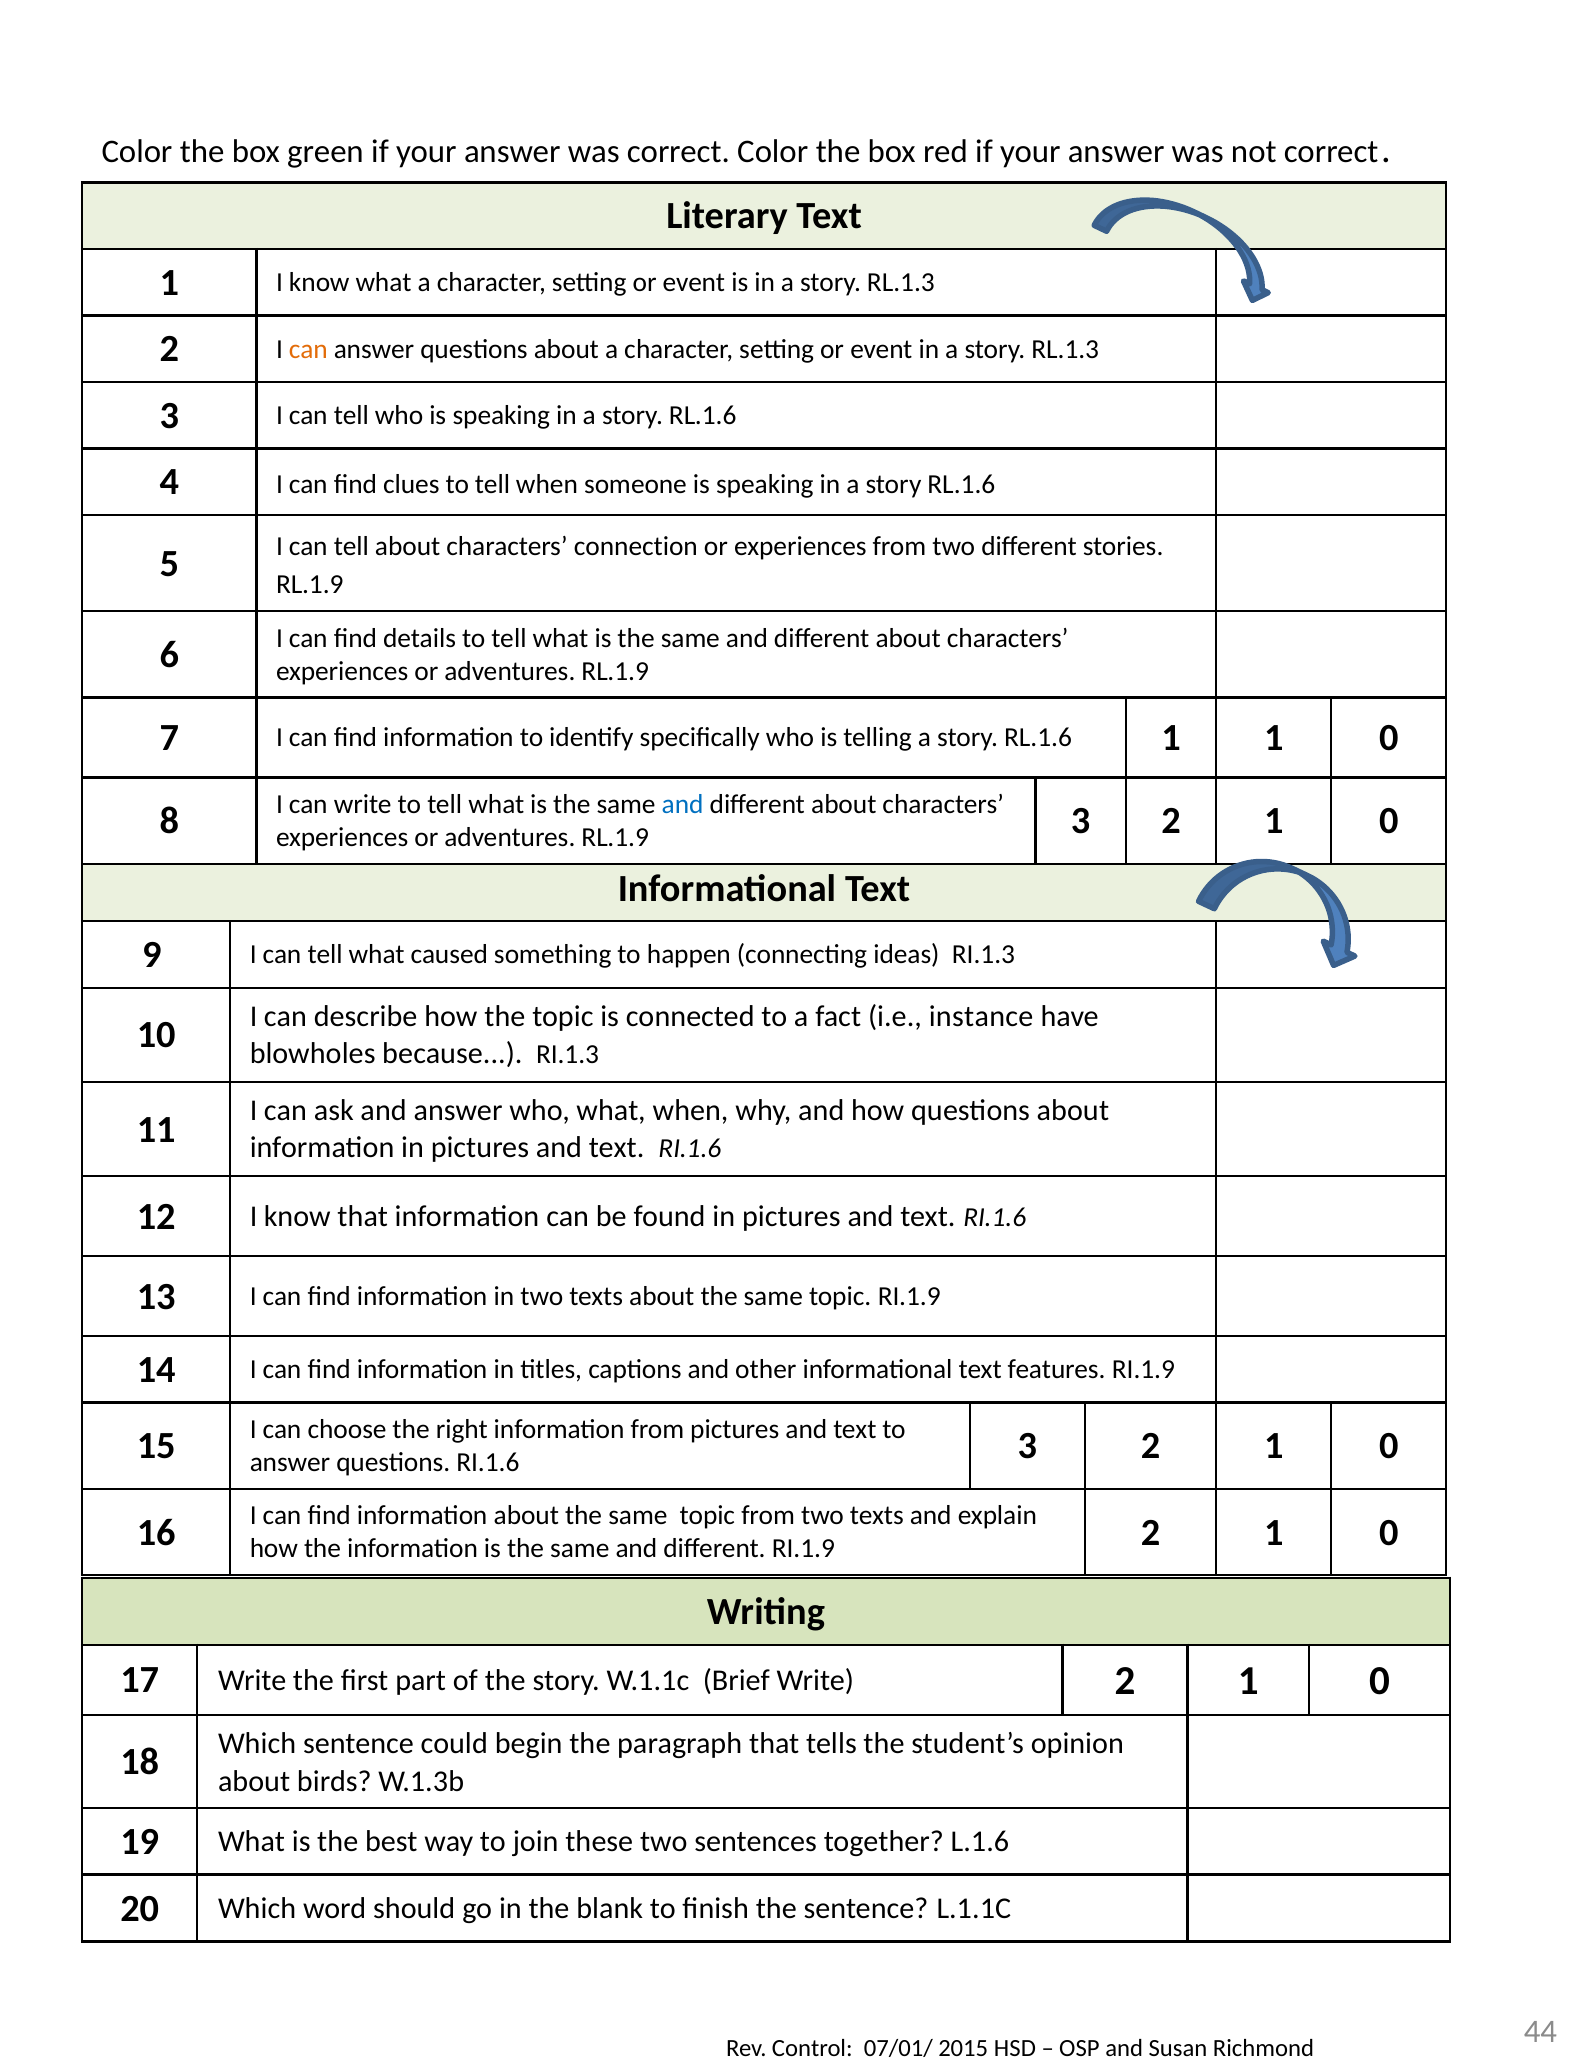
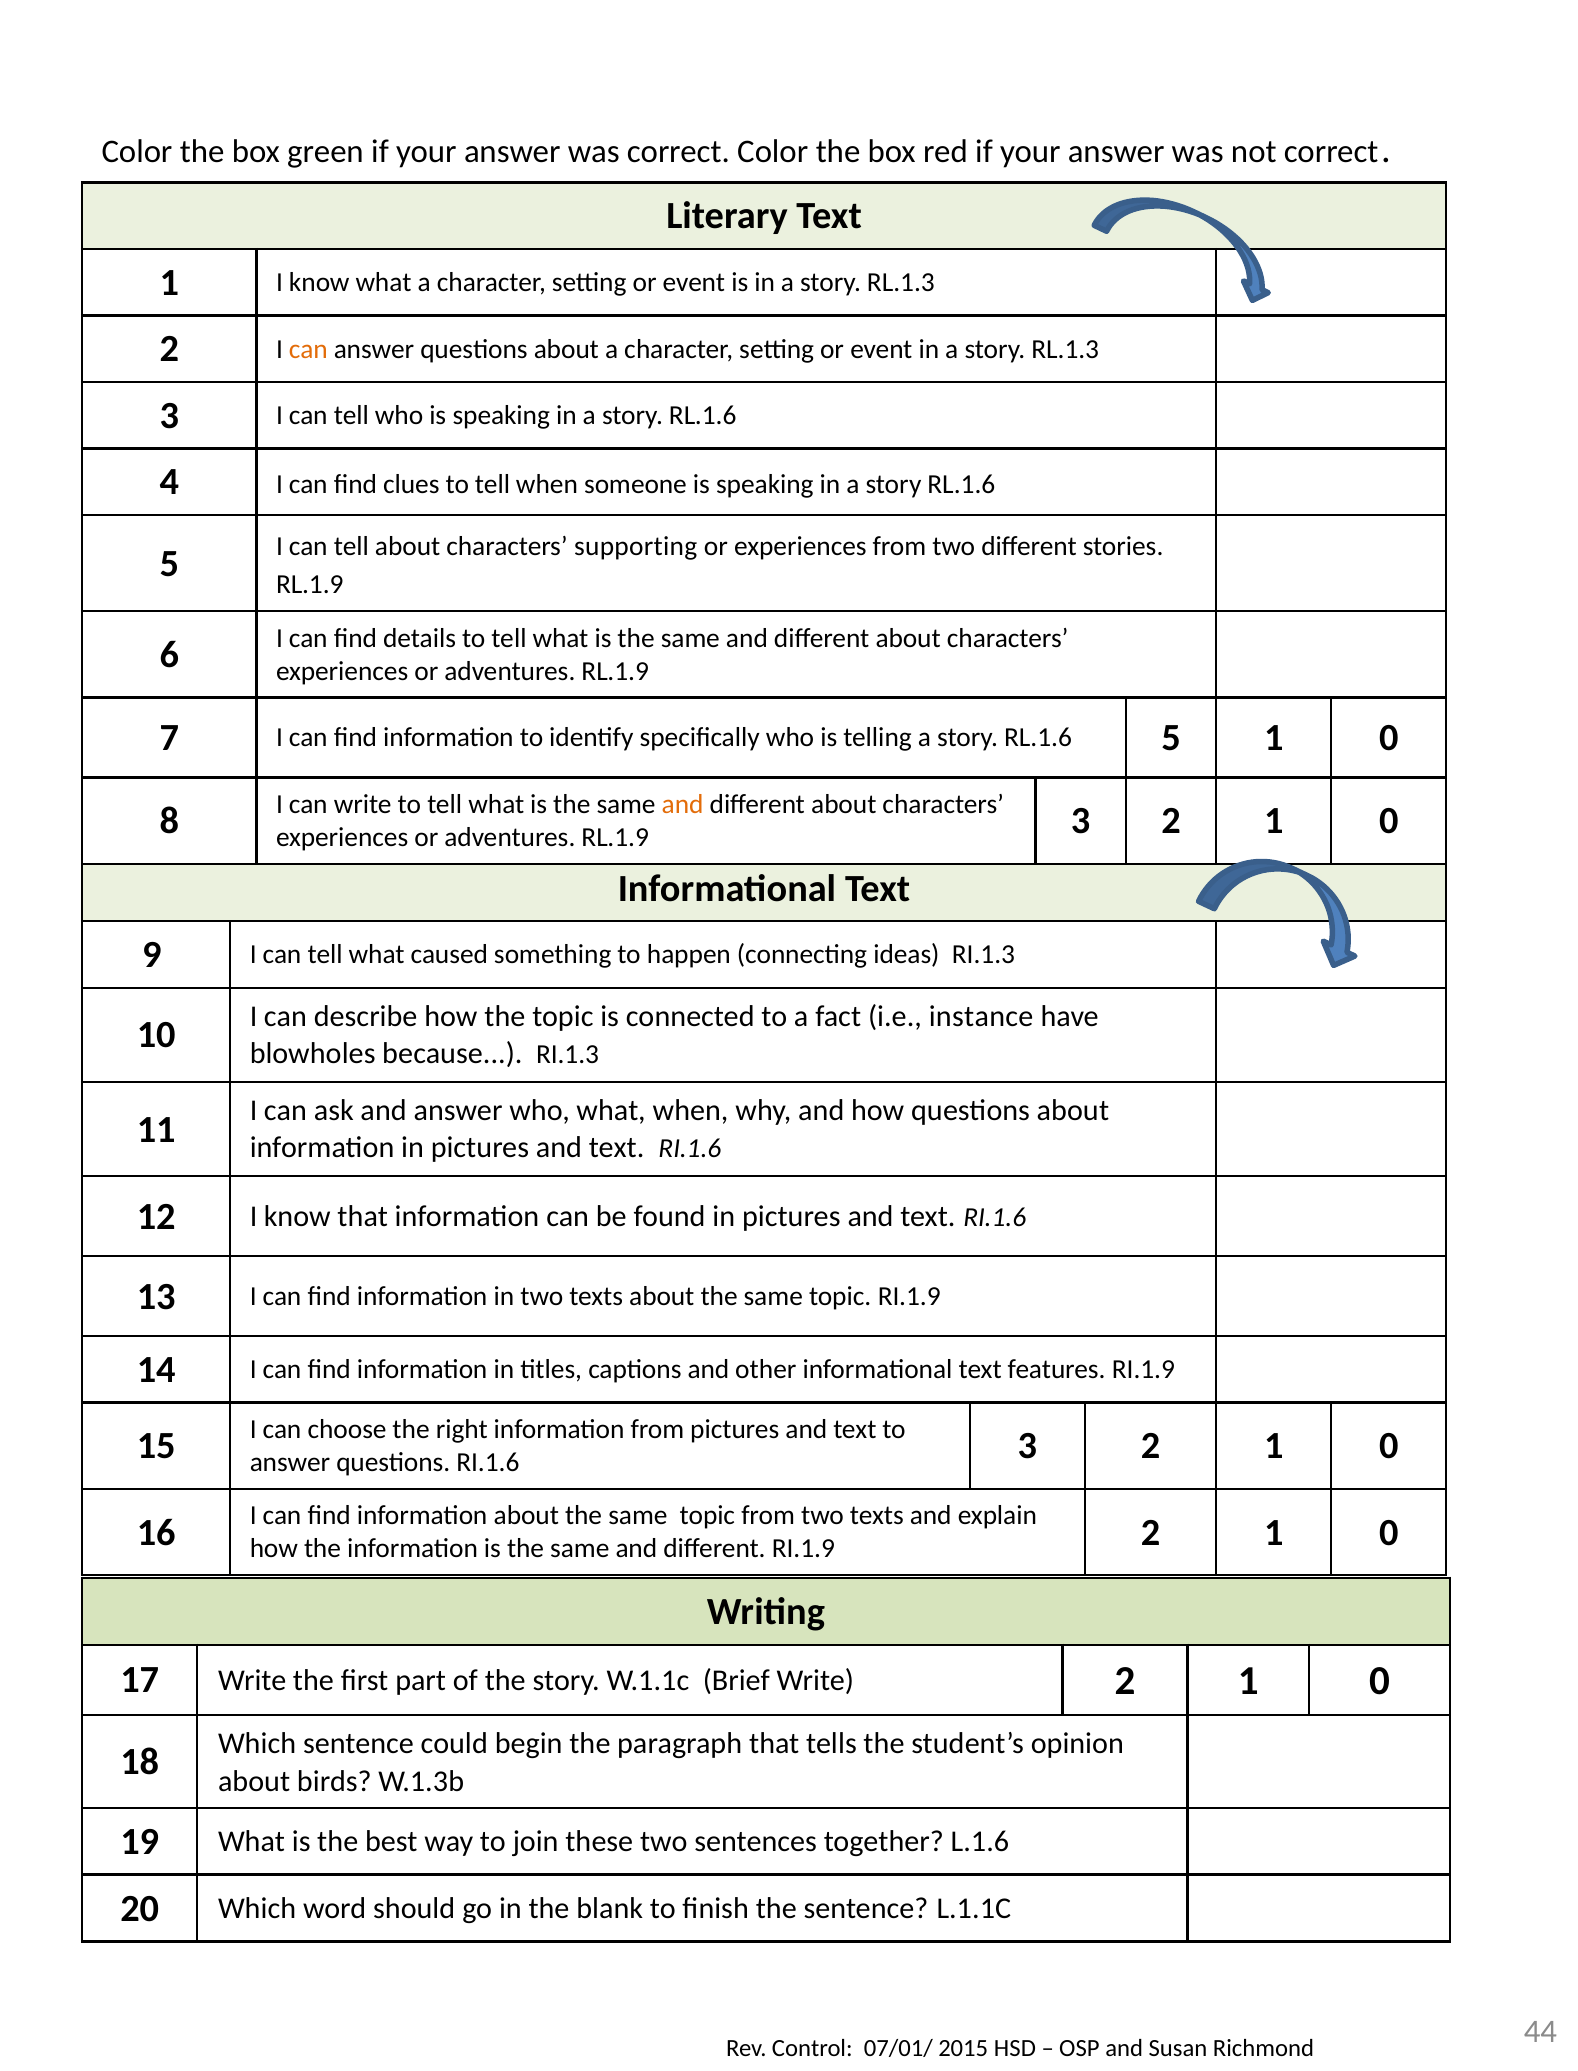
connection: connection -> supporting (636, 547)
1: 1 -> 5 (1171, 738)
and colour: blue -> orange (683, 804)
